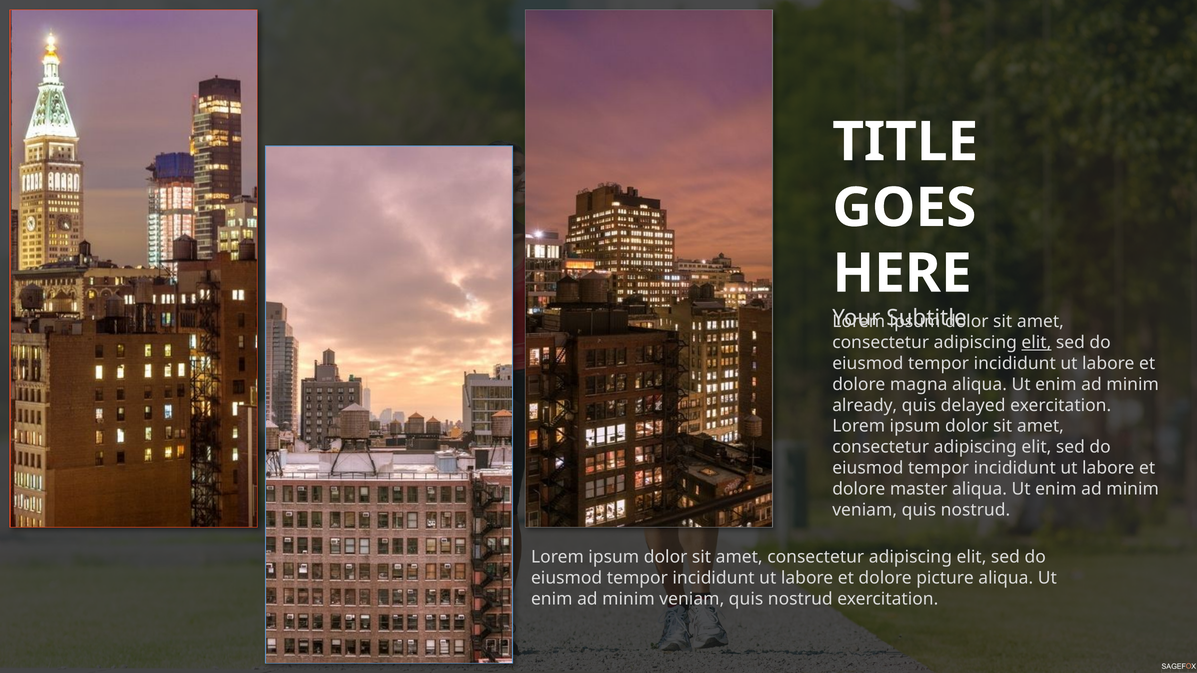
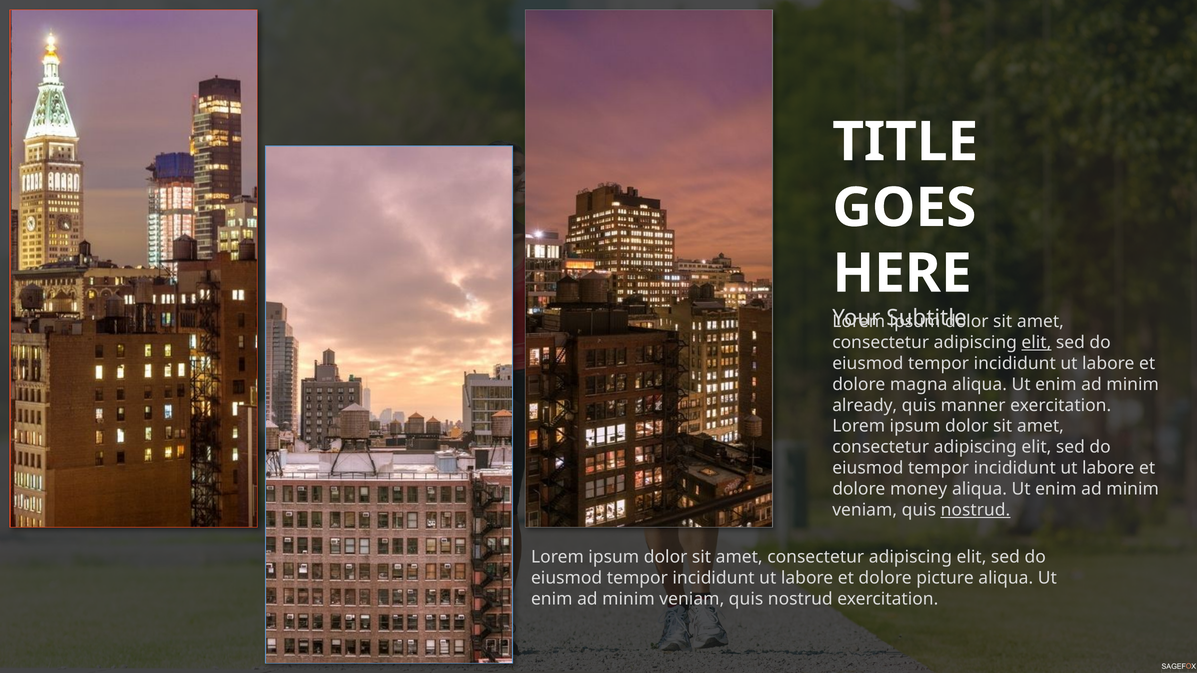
delayed: delayed -> manner (973, 405)
master: master -> money (919, 489)
nostrud underline: none -> present (975, 510)
